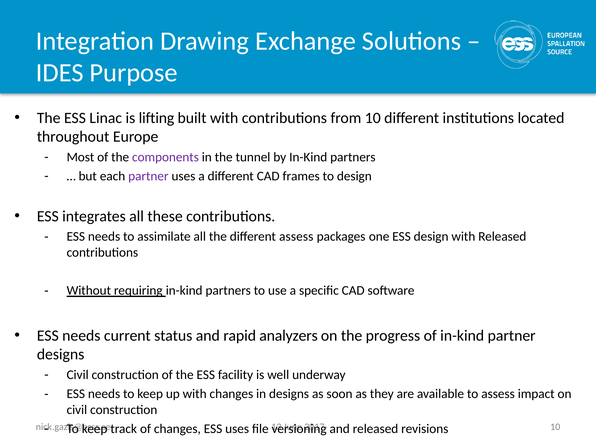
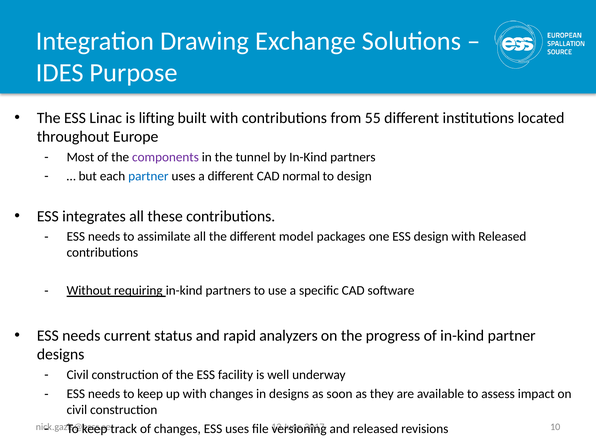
from 10: 10 -> 55 (373, 118)
partner colour: purple -> blue (148, 176)
frames: frames -> normal (301, 176)
different assess: assess -> model (296, 237)
